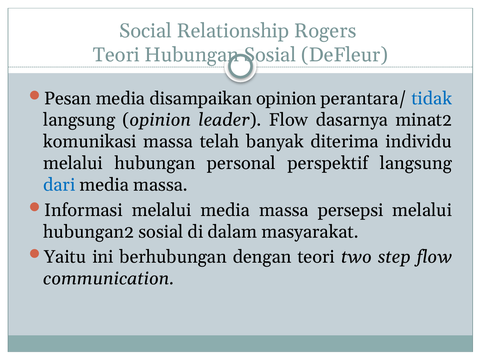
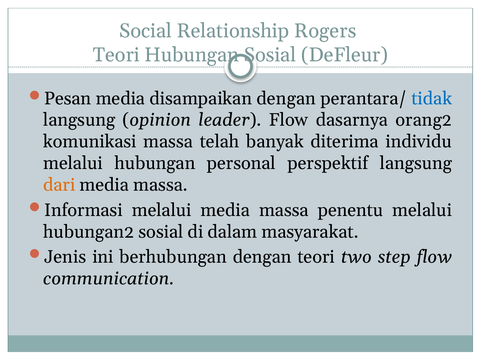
disampaikan opinion: opinion -> dengan (286, 99)
minat2: minat2 -> orang2 (424, 120)
dari colour: blue -> orange (59, 185)
persepsi: persepsi -> penentu (351, 211)
Yaitu: Yaitu -> Jenis (65, 258)
